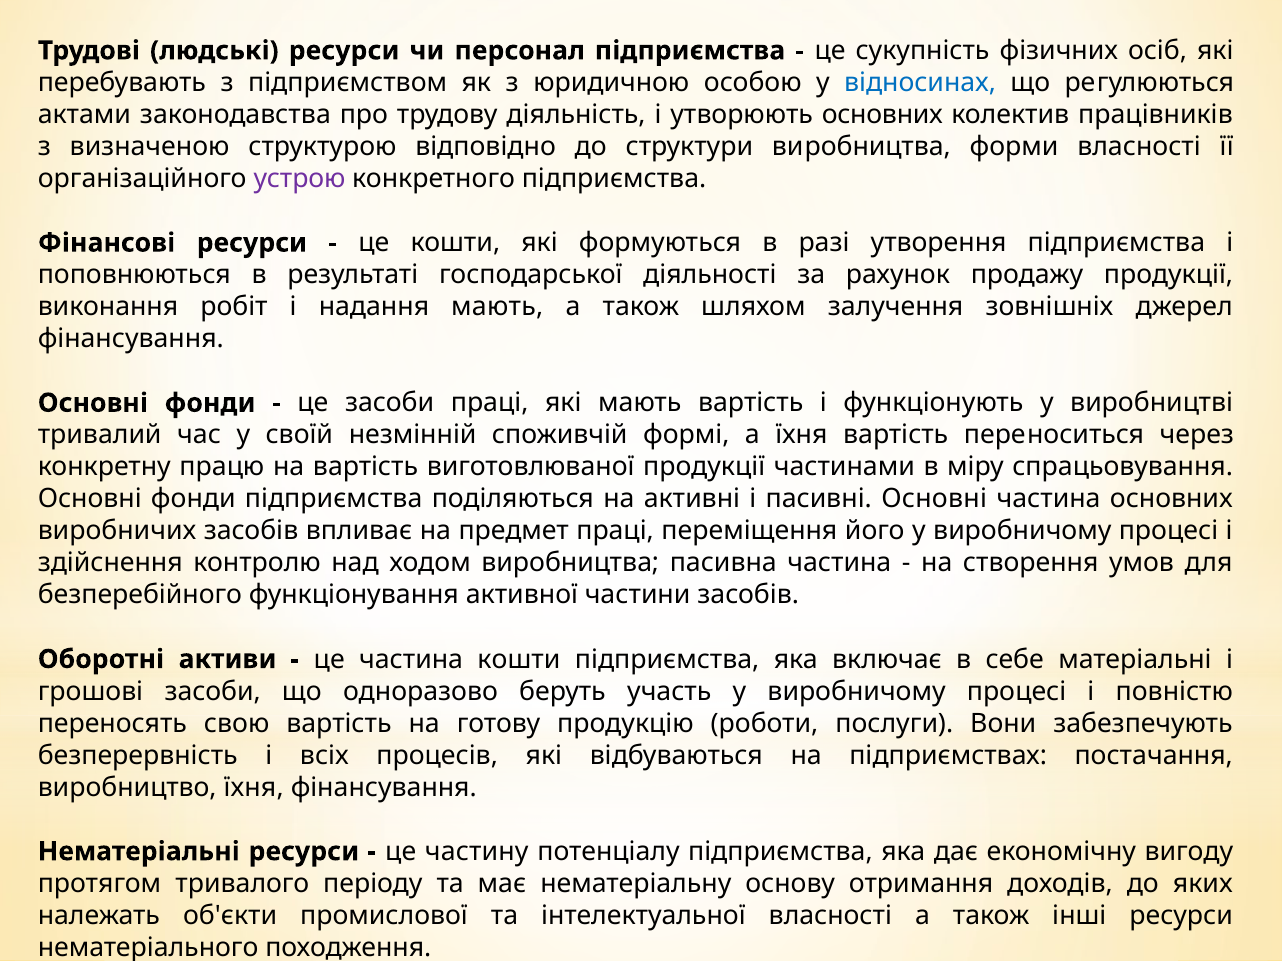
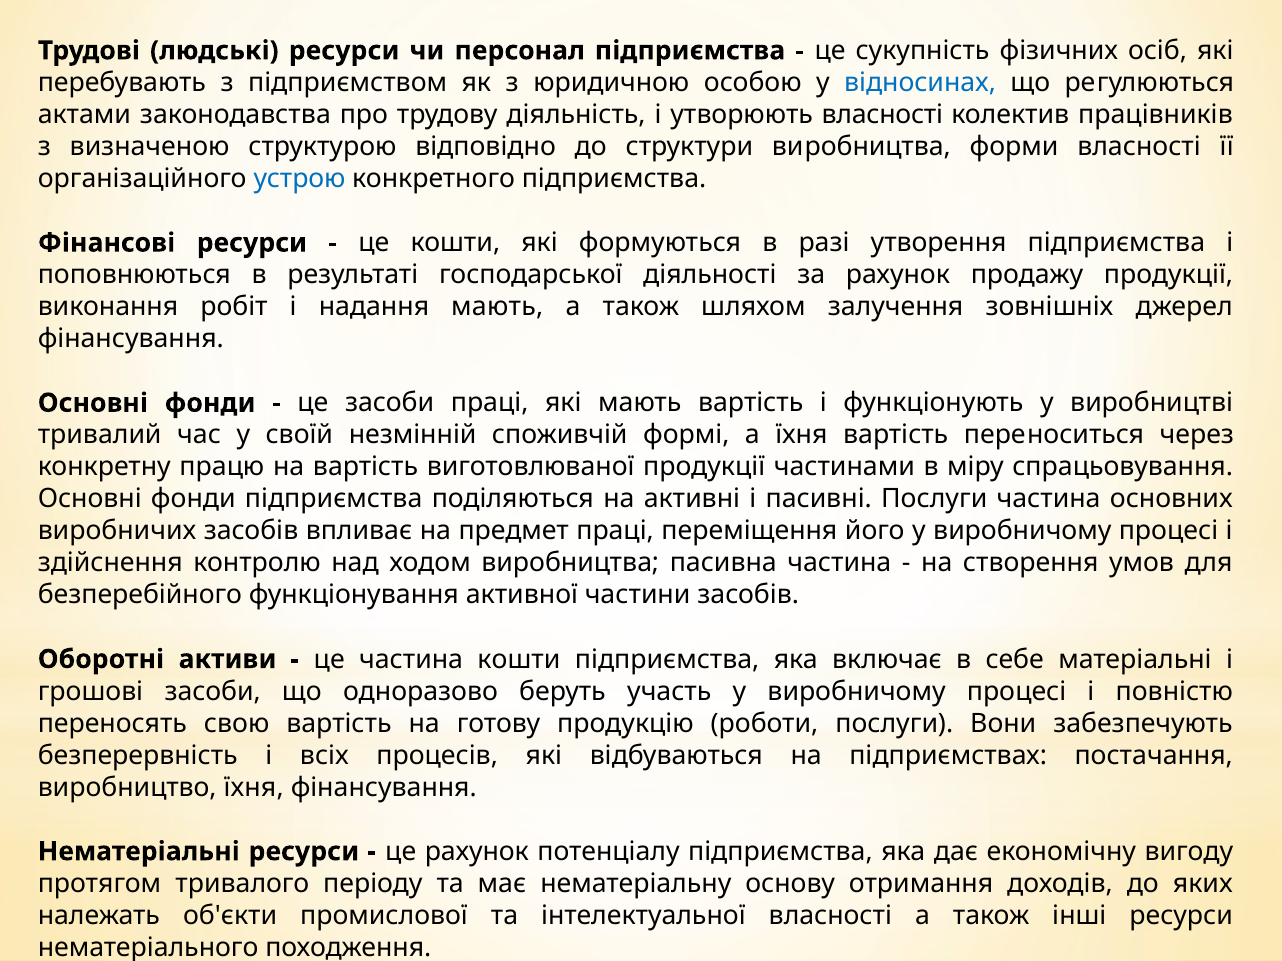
утворюють основних: основних -> власності (882, 115)
устрою colour: purple -> blue (299, 179)
пасивні Основні: Основні -> Послуги (934, 499)
це частину: частину -> рахунок (477, 852)
